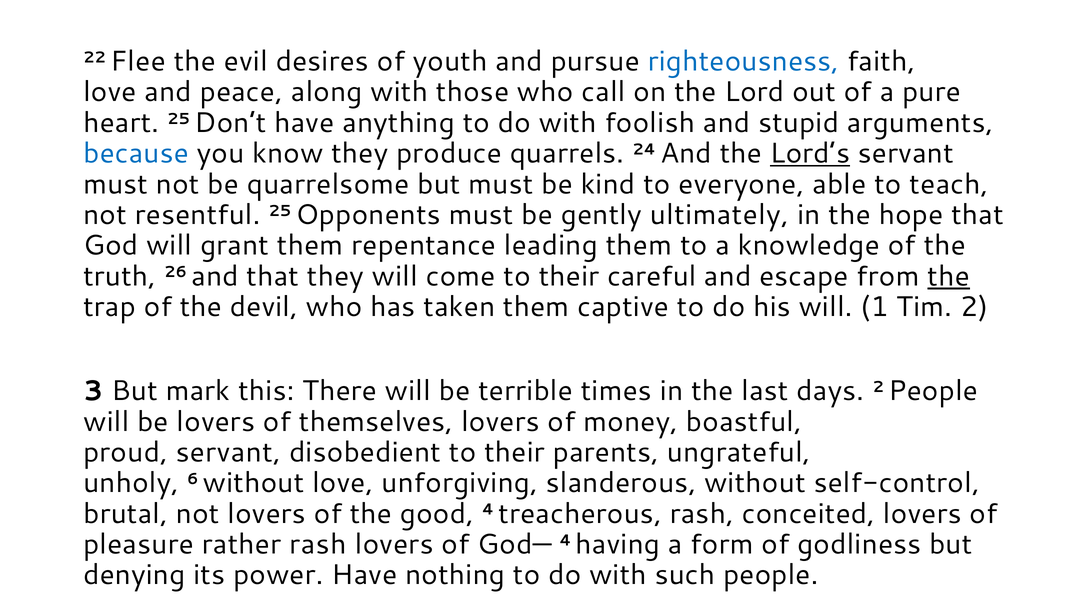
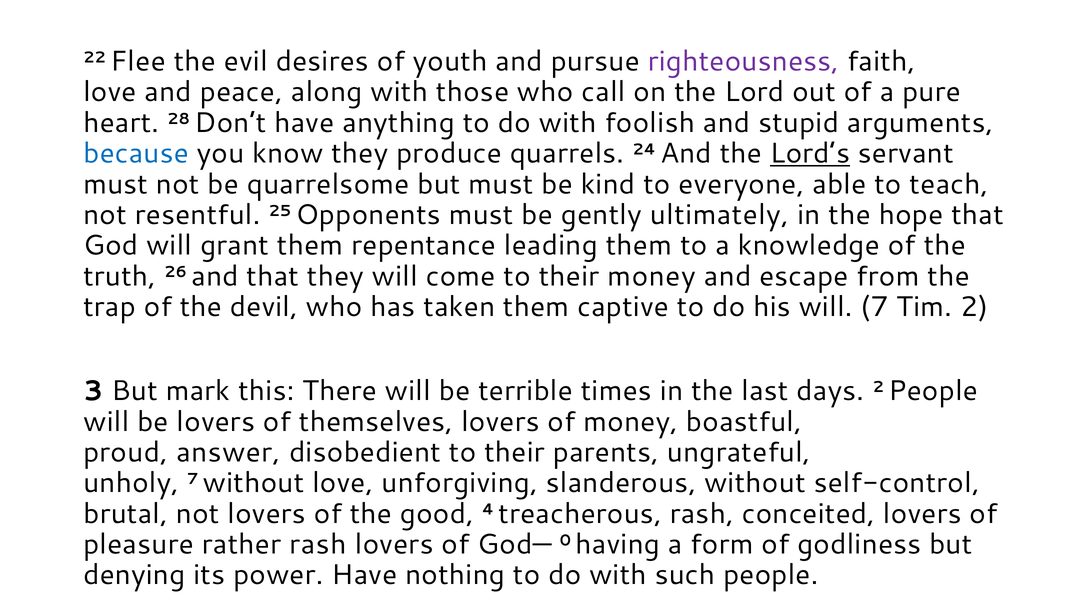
righteousness colour: blue -> purple (744, 61)
heart 25: 25 -> 28 (179, 119)
their careful: careful -> money (652, 276)
the underline: present -> none (949, 276)
will 1: 1 -> 7 (875, 307)
proud servant: servant -> answer (228, 452)
unholy 6: 6 -> 7 (193, 479)
God— 4: 4 -> 0 (565, 540)
